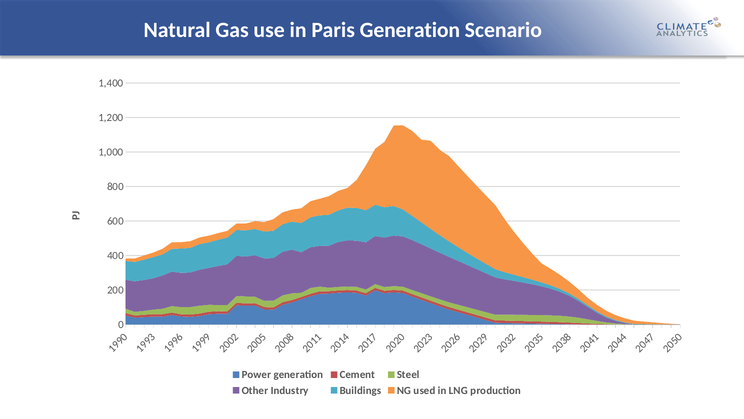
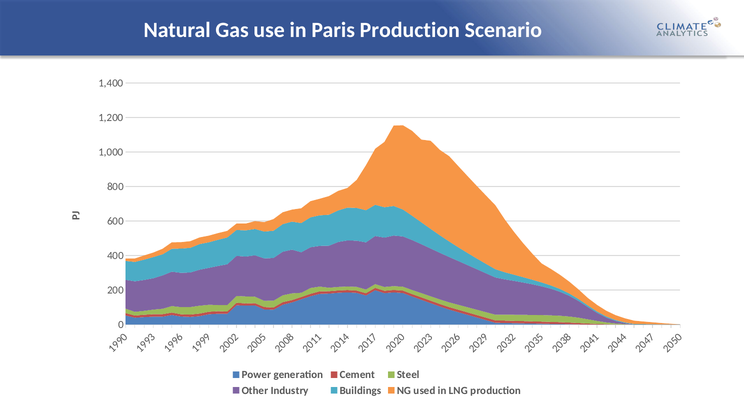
Paris Generation: Generation -> Production (410, 30)
